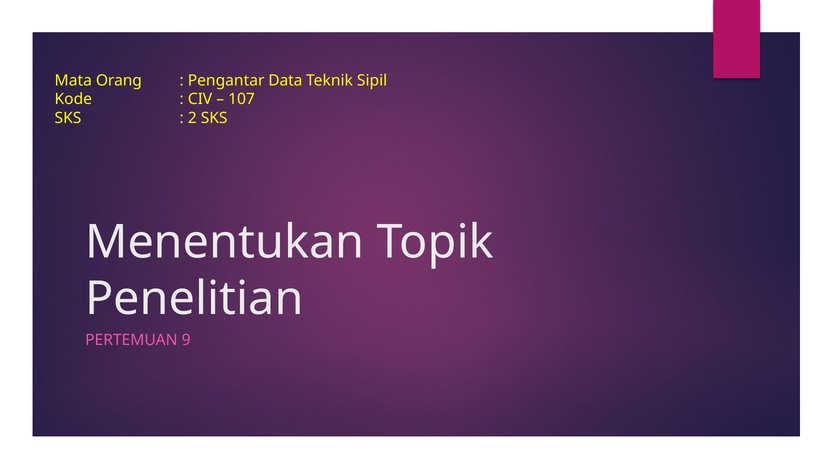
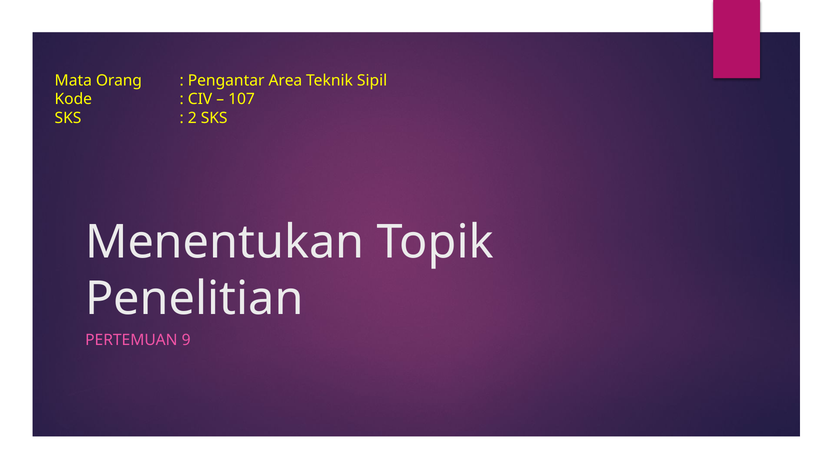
Data: Data -> Area (285, 80)
